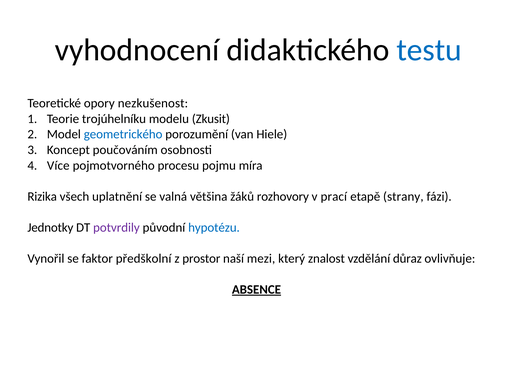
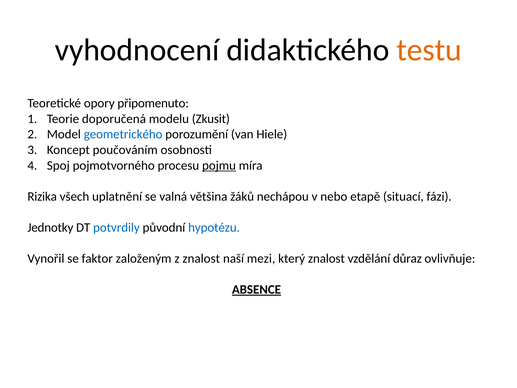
testu colour: blue -> orange (429, 50)
nezkušenost: nezkušenost -> připomenuto (153, 103)
trojúhelníku: trojúhelníku -> doporučená (114, 119)
Více: Více -> Spoj (58, 165)
pojmu underline: none -> present (219, 165)
rozhovory: rozhovory -> nechápou (283, 196)
prací: prací -> nebo (334, 196)
strany: strany -> situací (403, 196)
potvrdily colour: purple -> blue (116, 227)
předškolní: předškolní -> založeným (144, 258)
z prostor: prostor -> znalost (201, 258)
